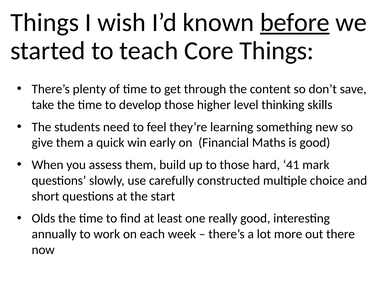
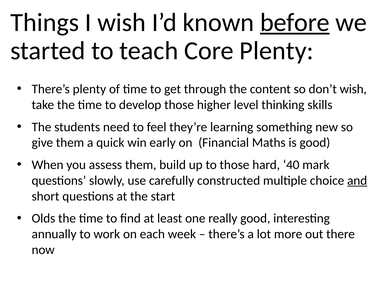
Core Things: Things -> Plenty (277, 51)
don’t save: save -> wish (353, 89)
41: 41 -> 40 (291, 165)
and underline: none -> present (357, 181)
